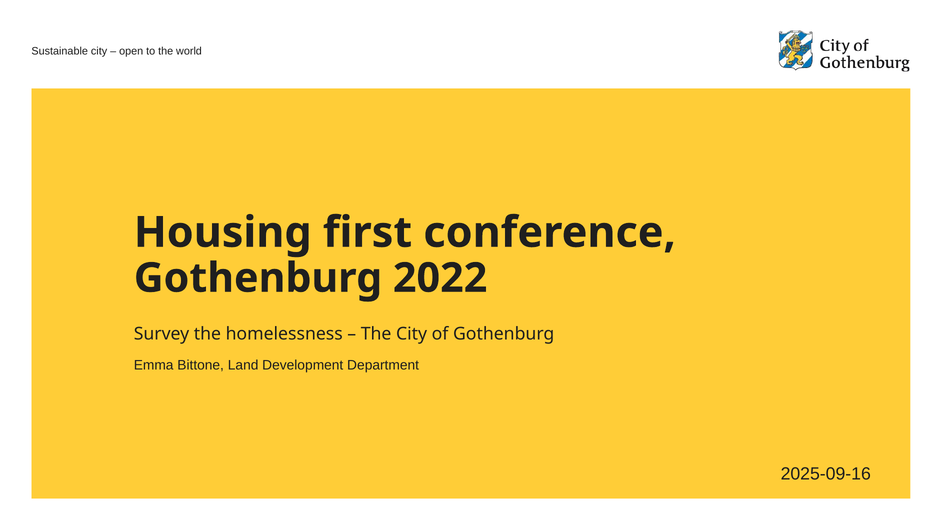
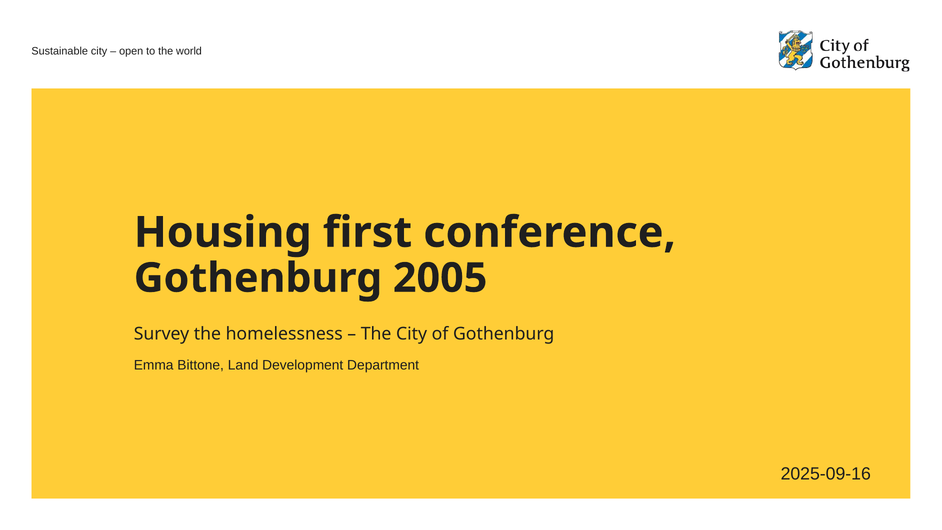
2022: 2022 -> 2005 (440, 278)
